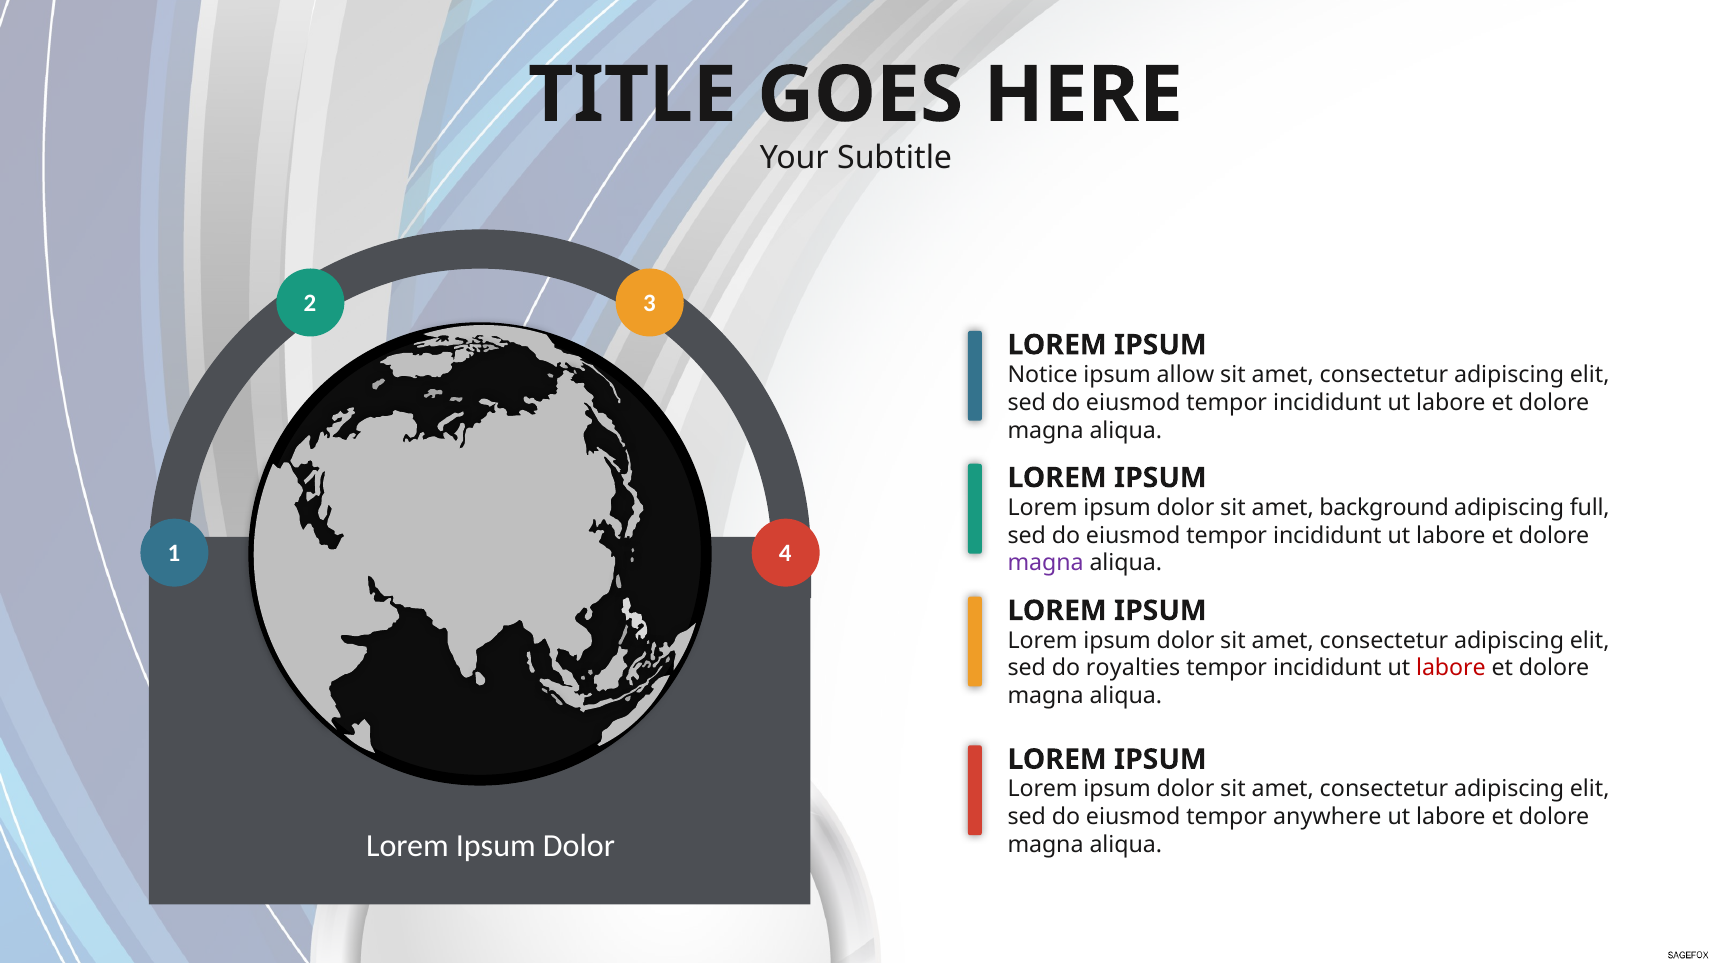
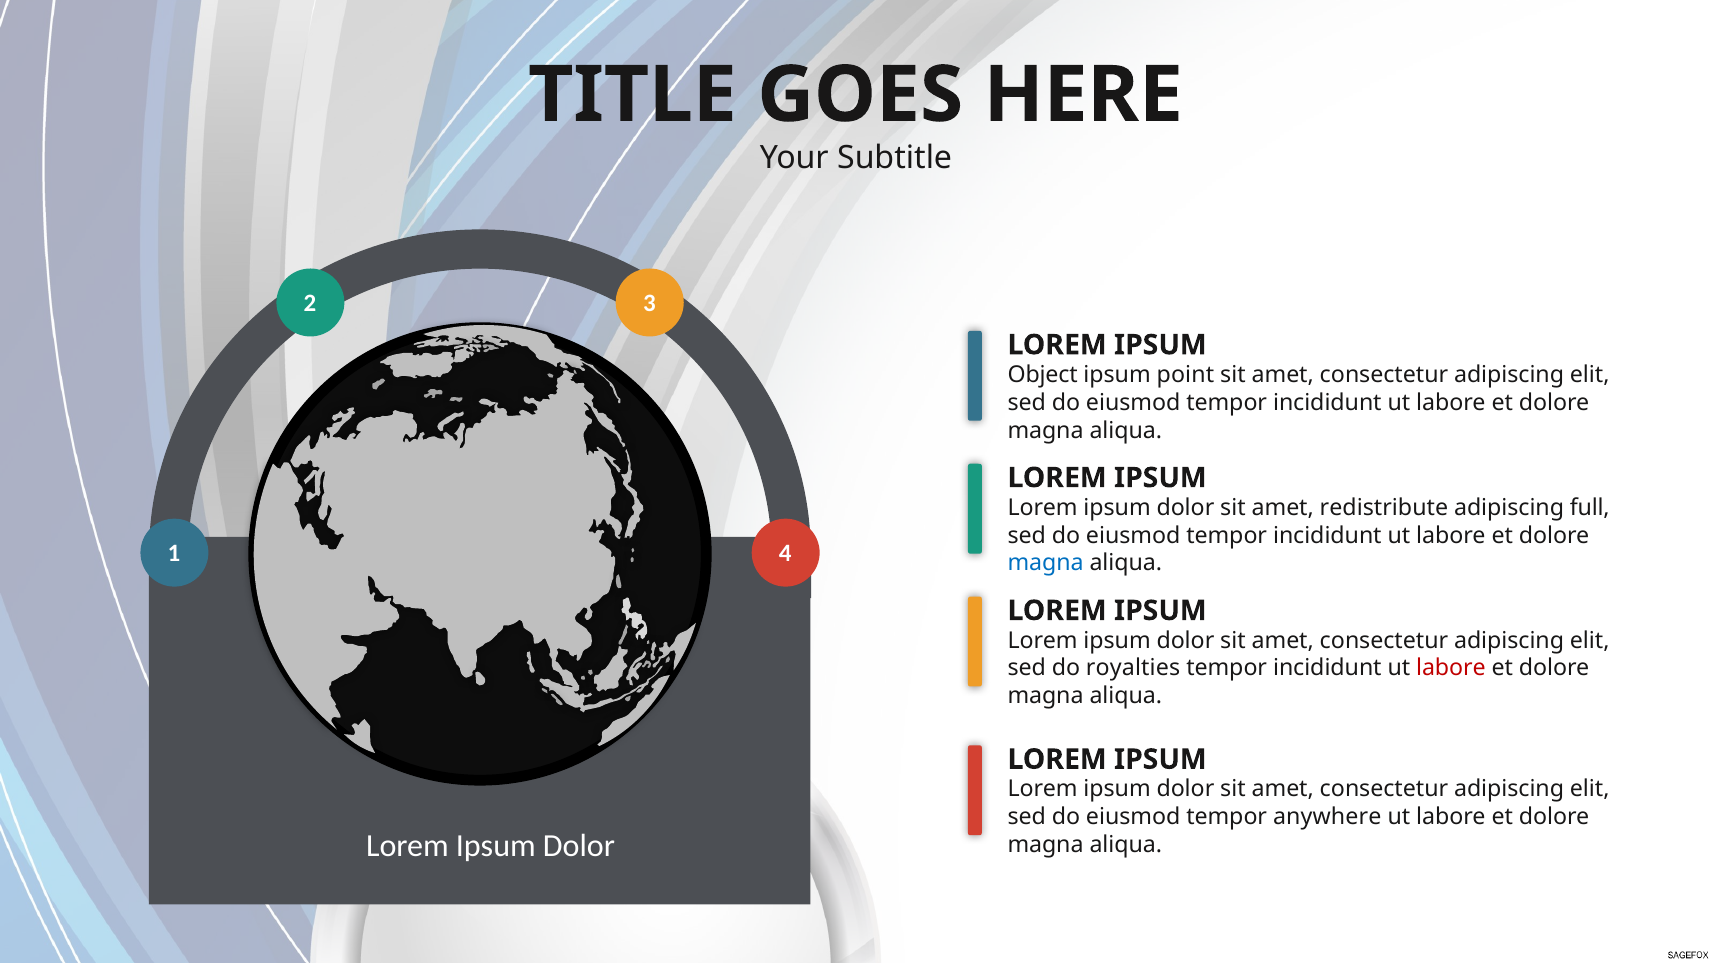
Notice: Notice -> Object (1043, 375)
allow: allow -> point (1185, 375)
background: background -> redistribute (1384, 508)
magna colour: purple -> blue (1046, 563)
